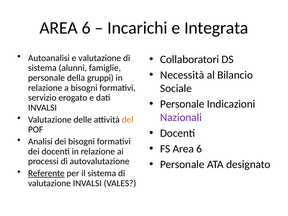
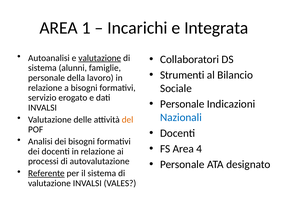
6: 6 -> 1 (86, 28)
valutazione underline: none -> present (100, 58)
Necessità: Necessità -> Strumenti (182, 75)
gruppi: gruppi -> lavoro (100, 78)
Nazionali colour: purple -> blue (181, 117)
FS Area 6: 6 -> 4 (199, 149)
